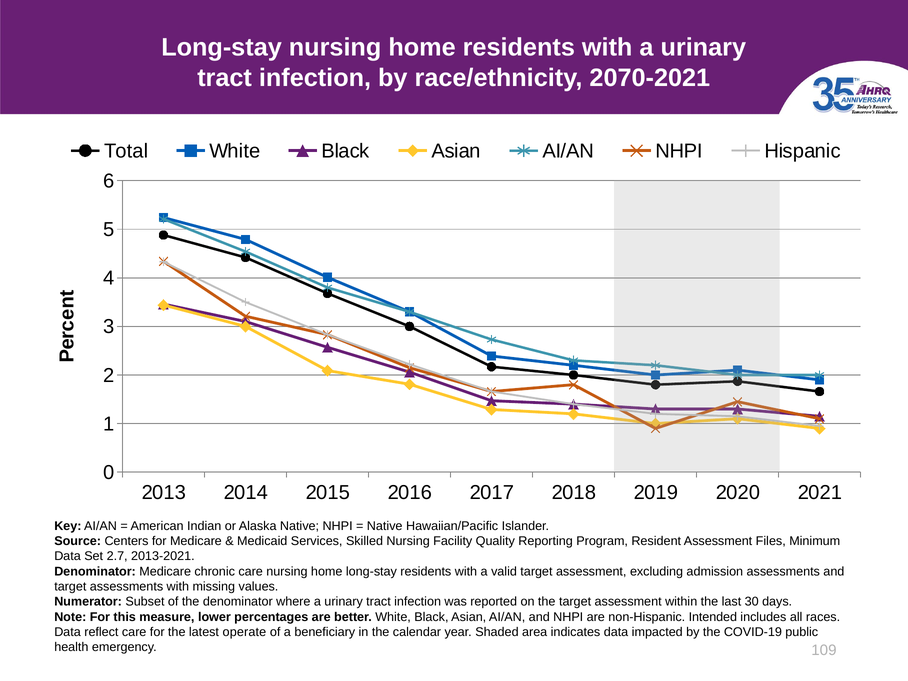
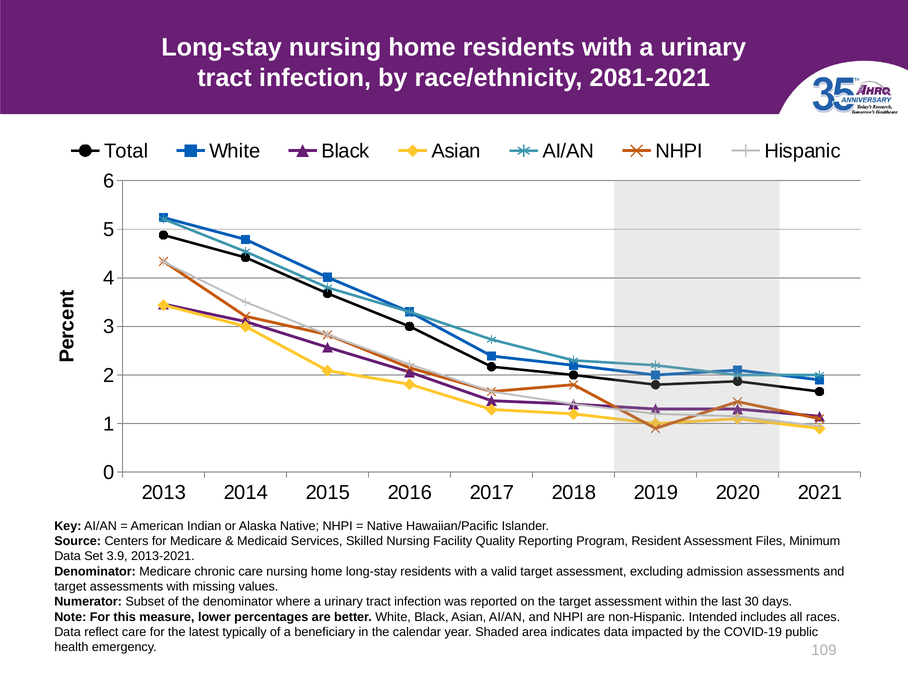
2070-2021: 2070-2021 -> 2081-2021 (650, 78)
2.7: 2.7 -> 3.9 (117, 556)
operate: operate -> typically (244, 632)
